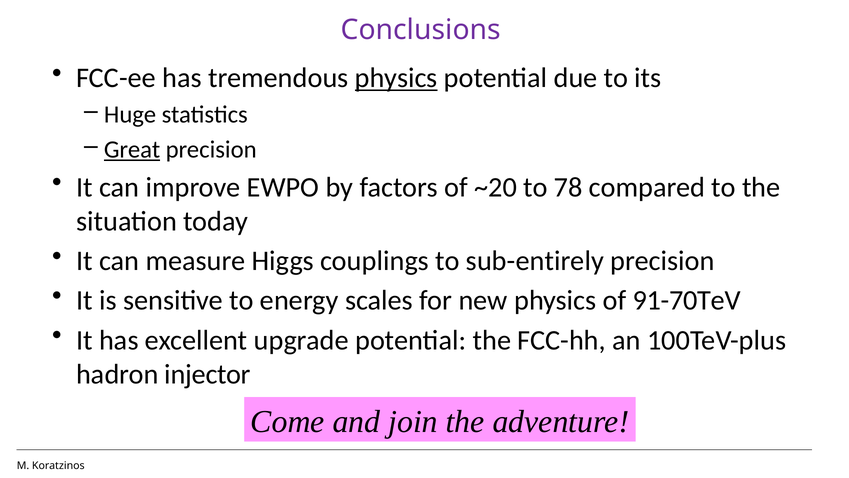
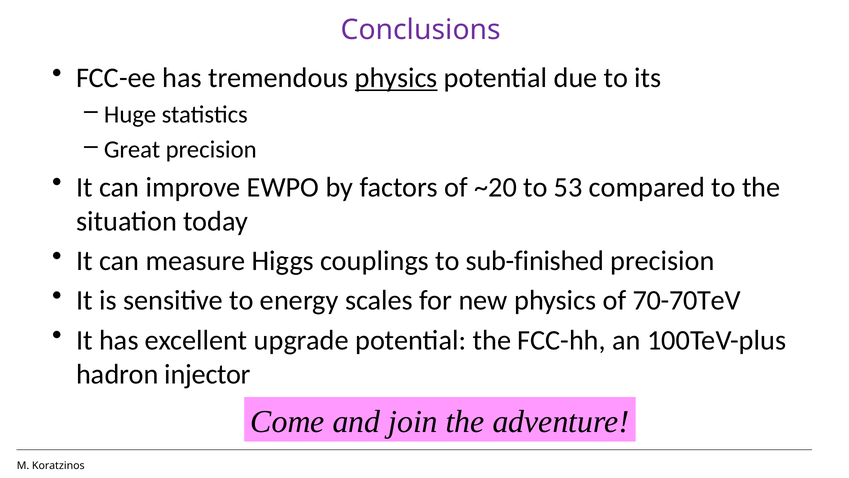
Great underline: present -> none (132, 149)
78: 78 -> 53 (568, 187)
sub-entirely: sub-entirely -> sub-finished (535, 261)
91-70TeV: 91-70TeV -> 70-70TeV (687, 300)
